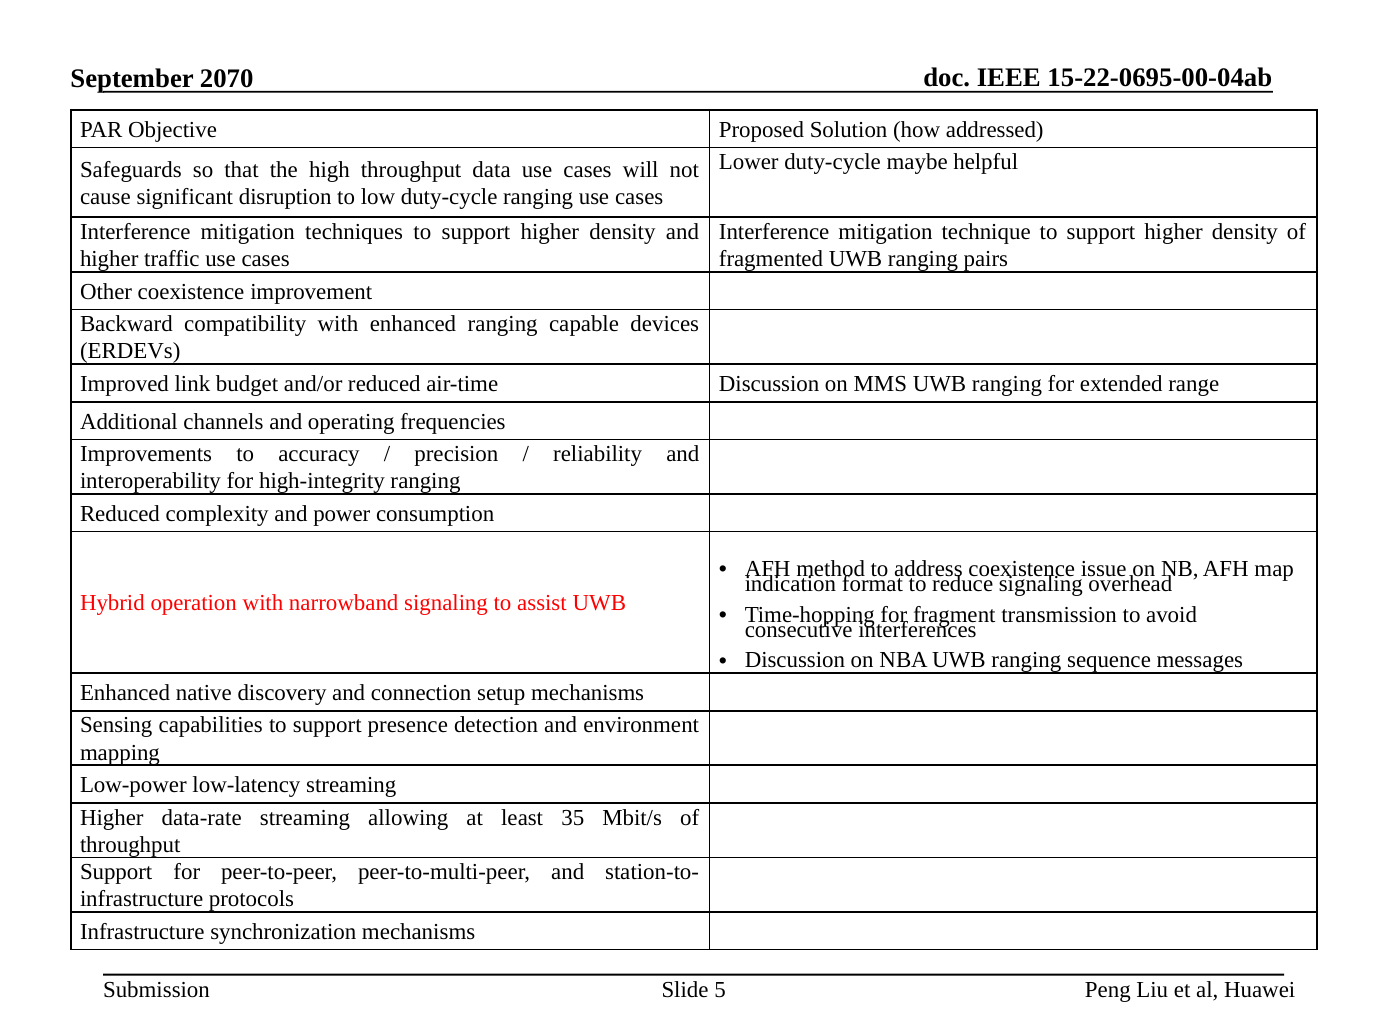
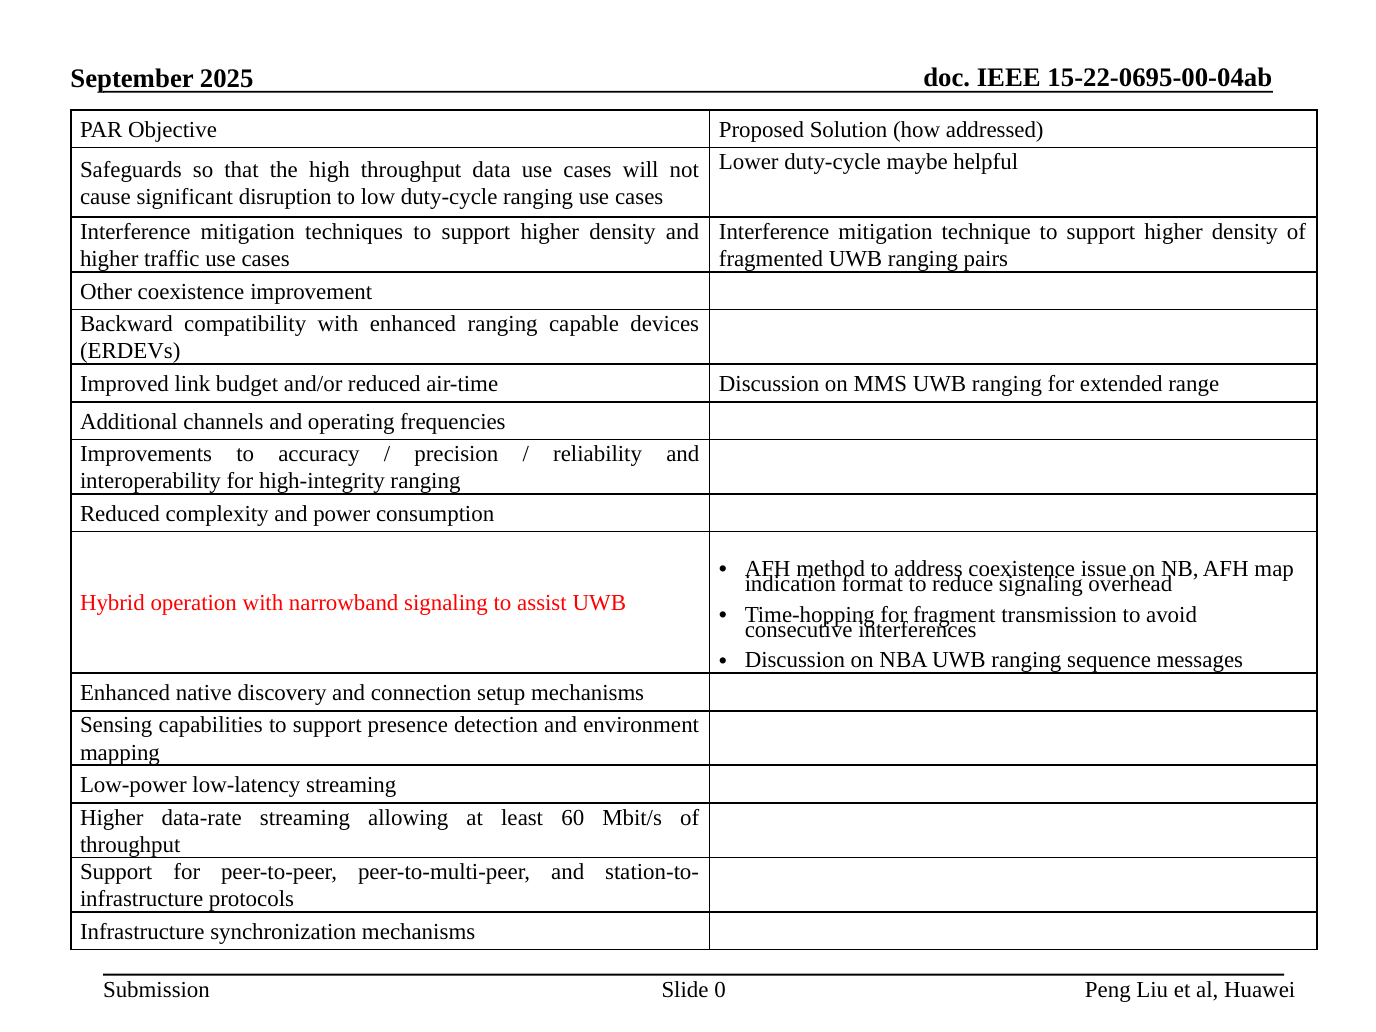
2070: 2070 -> 2025 (227, 79)
35: 35 -> 60 (573, 818)
5: 5 -> 0 (720, 990)
